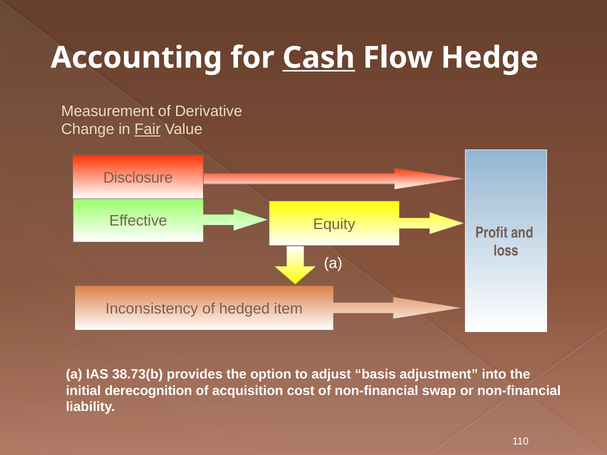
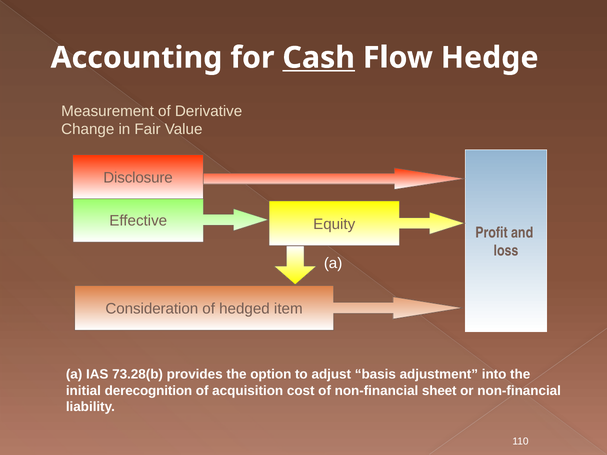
Fair underline: present -> none (148, 129)
Inconsistency: Inconsistency -> Consideration (152, 309)
38.73(b: 38.73(b -> 73.28(b (138, 375)
swap: swap -> sheet (439, 391)
